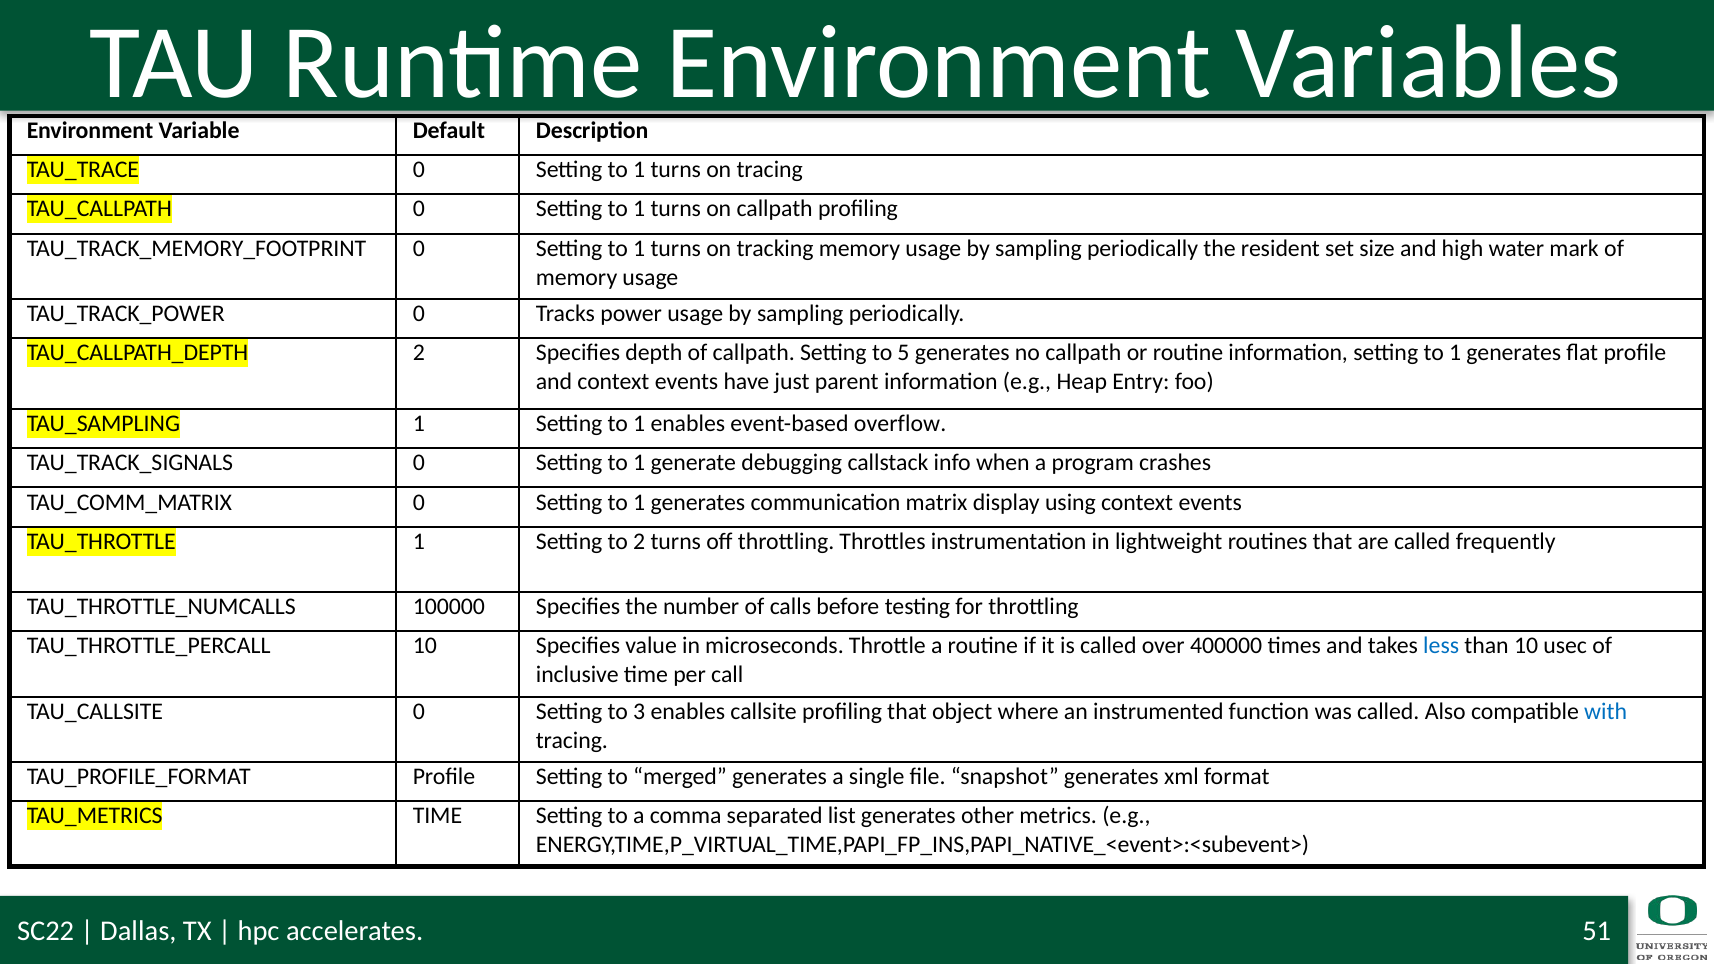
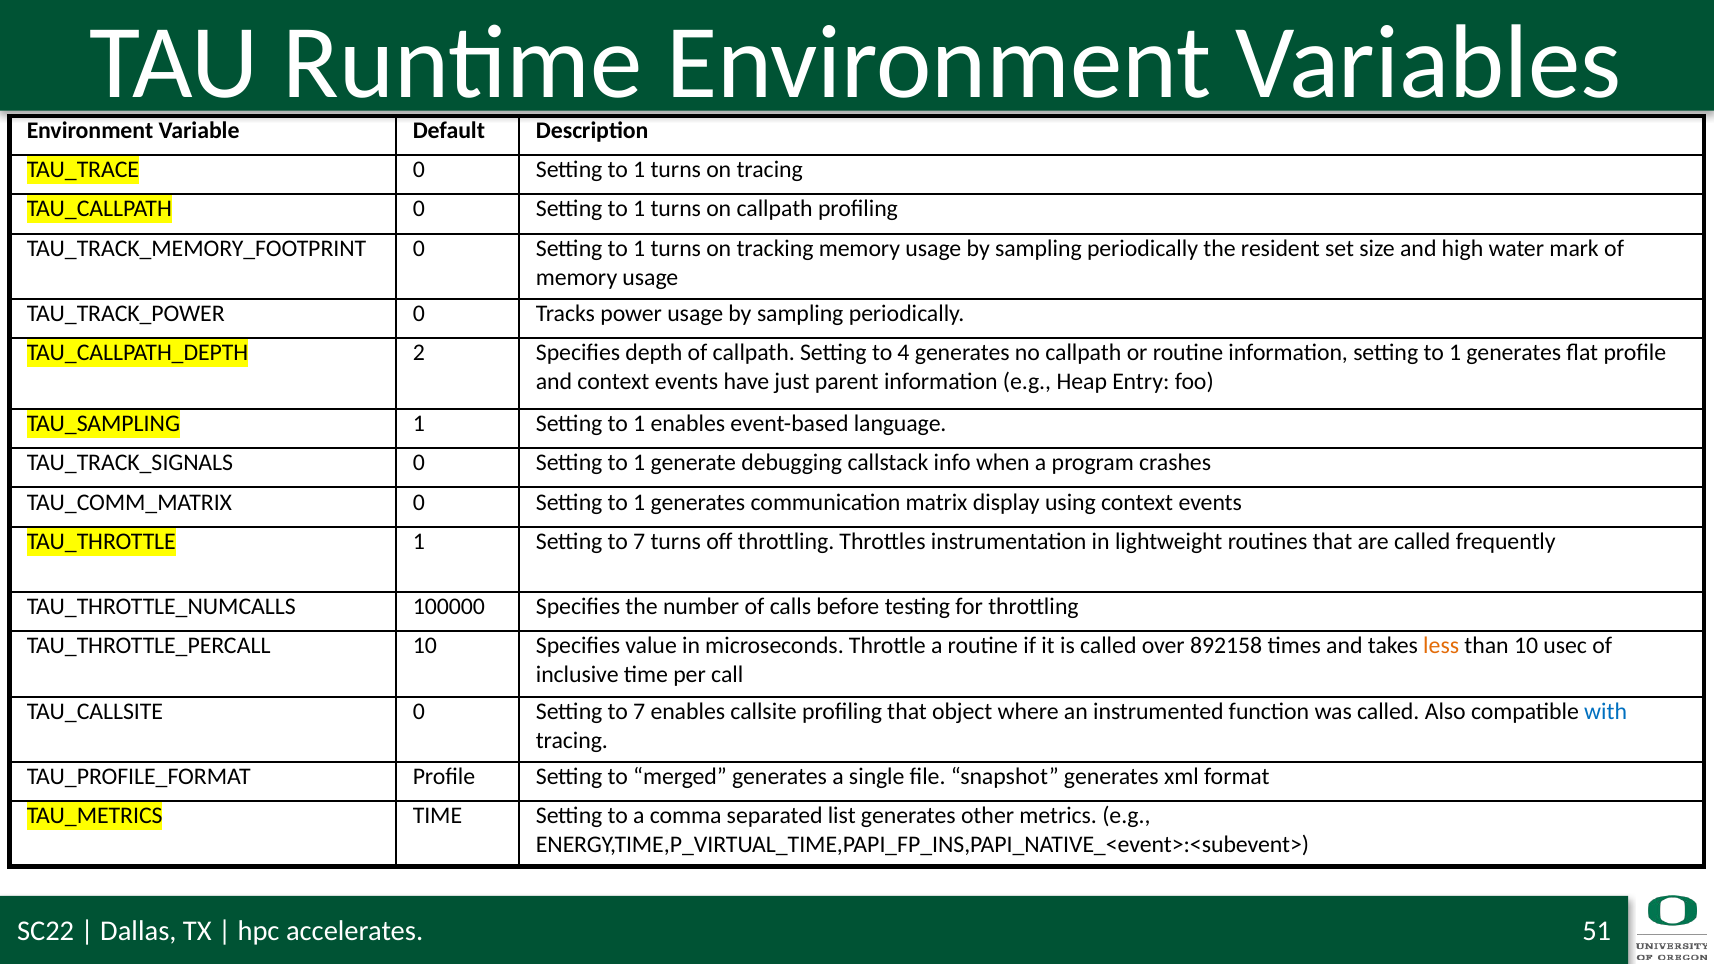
5: 5 -> 4 (903, 353)
overflow: overflow -> language (900, 424)
1 Setting to 2: 2 -> 7 (639, 541)
400000: 400000 -> 892158 (1226, 646)
less colour: blue -> orange (1441, 646)
0 Setting to 3: 3 -> 7 (639, 711)
